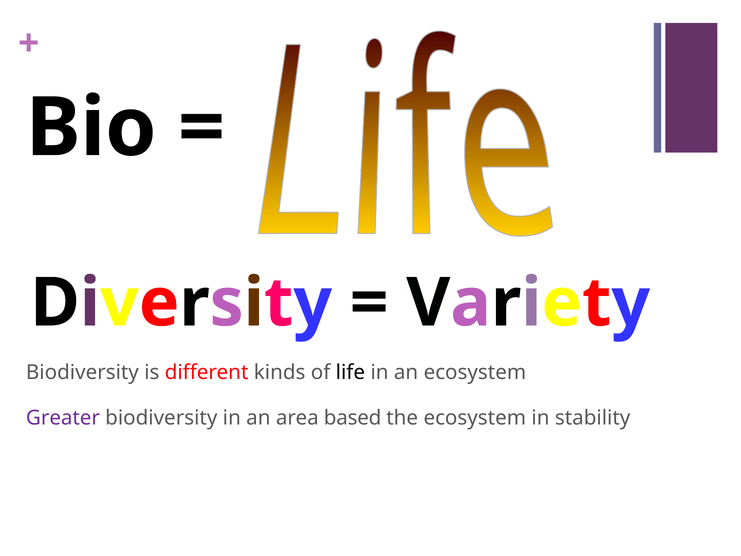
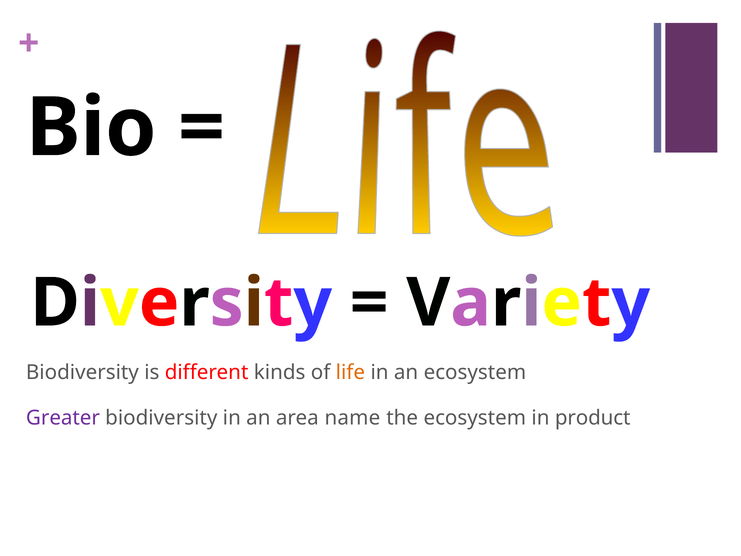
life colour: black -> orange (350, 372)
based: based -> name (352, 418)
stability: stability -> product (593, 418)
